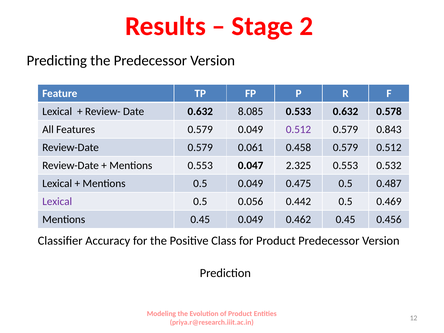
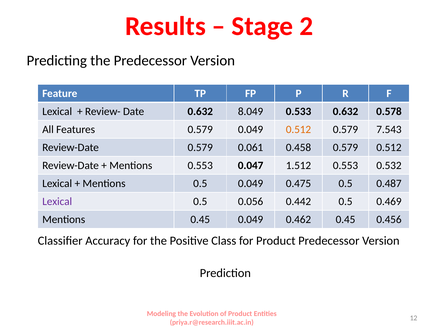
8.085: 8.085 -> 8.049 (251, 111)
0.512 colour: purple -> orange (298, 129)
0.843: 0.843 -> 7.543 (389, 129)
2.325: 2.325 -> 1.512 (298, 165)
